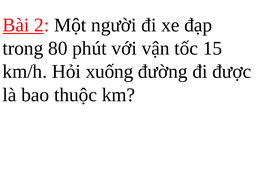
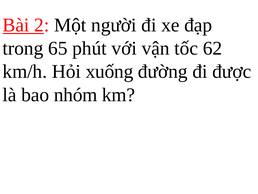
80: 80 -> 65 (58, 48)
15: 15 -> 62 (212, 48)
thuộc: thuộc -> nhóm (76, 95)
